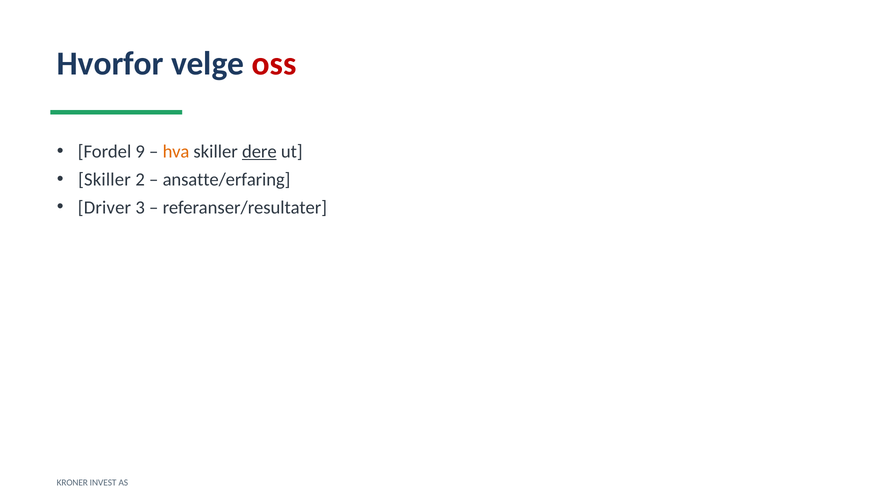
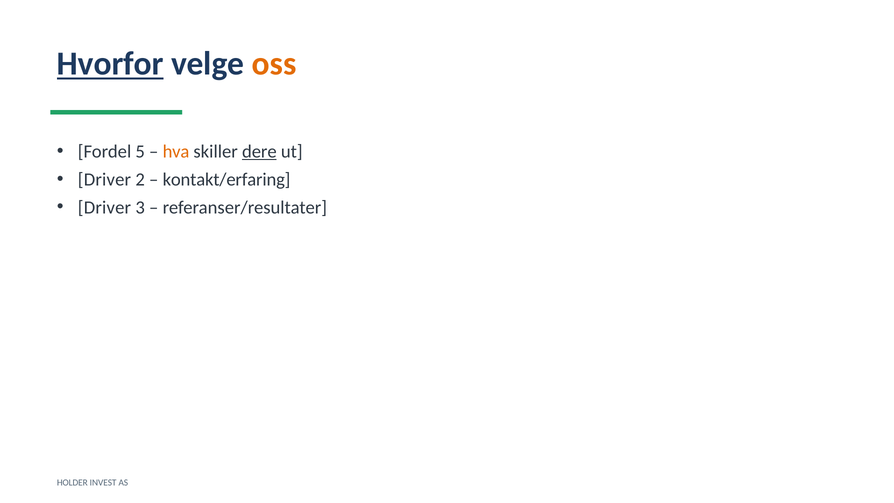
Hvorfor underline: none -> present (110, 64)
oss colour: red -> orange (274, 64)
9: 9 -> 5 (140, 151)
Skiller: Skiller -> Driver (104, 179)
ansatte/erfaring: ansatte/erfaring -> kontakt/erfaring (227, 179)
KRONER: KRONER -> HOLDER (72, 483)
